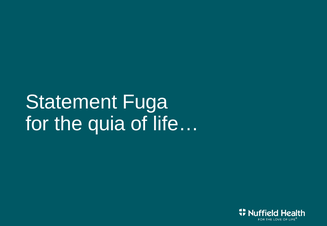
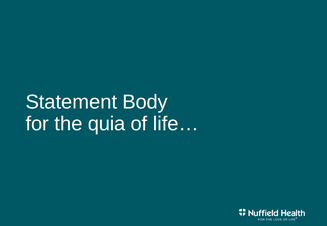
Fuga: Fuga -> Body (145, 102)
